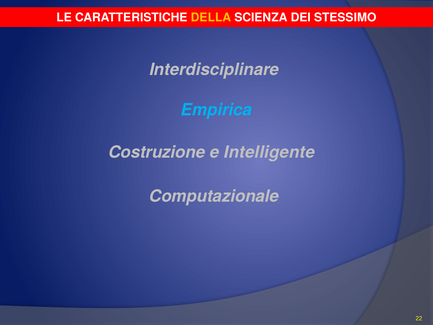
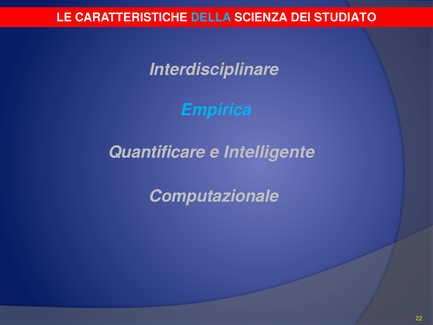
DELLA colour: yellow -> light blue (211, 17)
STESSIMO: STESSIMO -> STUDIATO (345, 17)
Costruzione: Costruzione -> Quantificare (157, 152)
